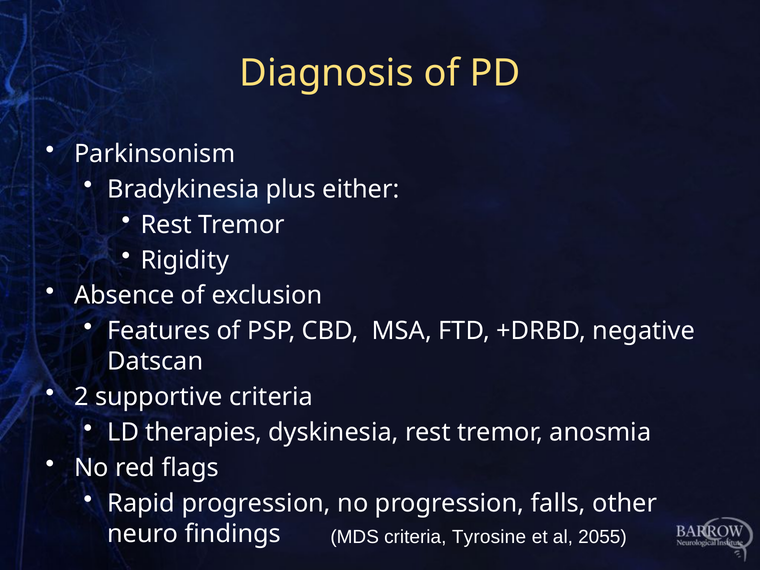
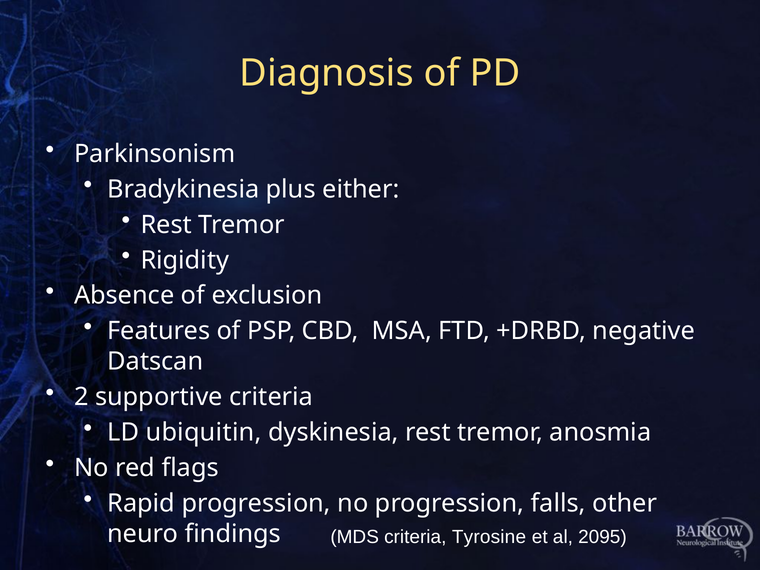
therapies: therapies -> ubiquitin (204, 432)
2055: 2055 -> 2095 (602, 537)
